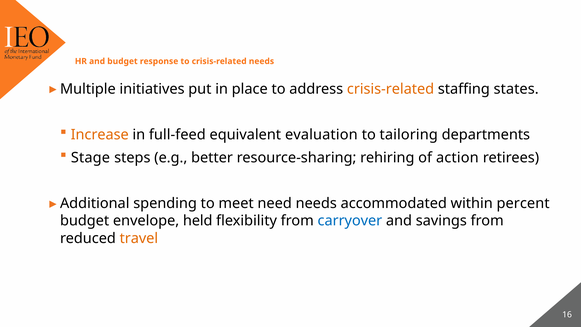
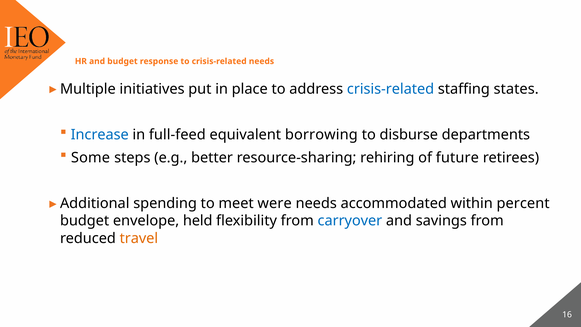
crisis-related colour: orange -> blue (391, 89)
Increase colour: orange -> blue (100, 135)
evaluation: evaluation -> borrowing (321, 135)
tailoring: tailoring -> disburse (409, 135)
Stage: Stage -> Some (90, 158)
action: action -> future (457, 158)
need: need -> were (275, 203)
